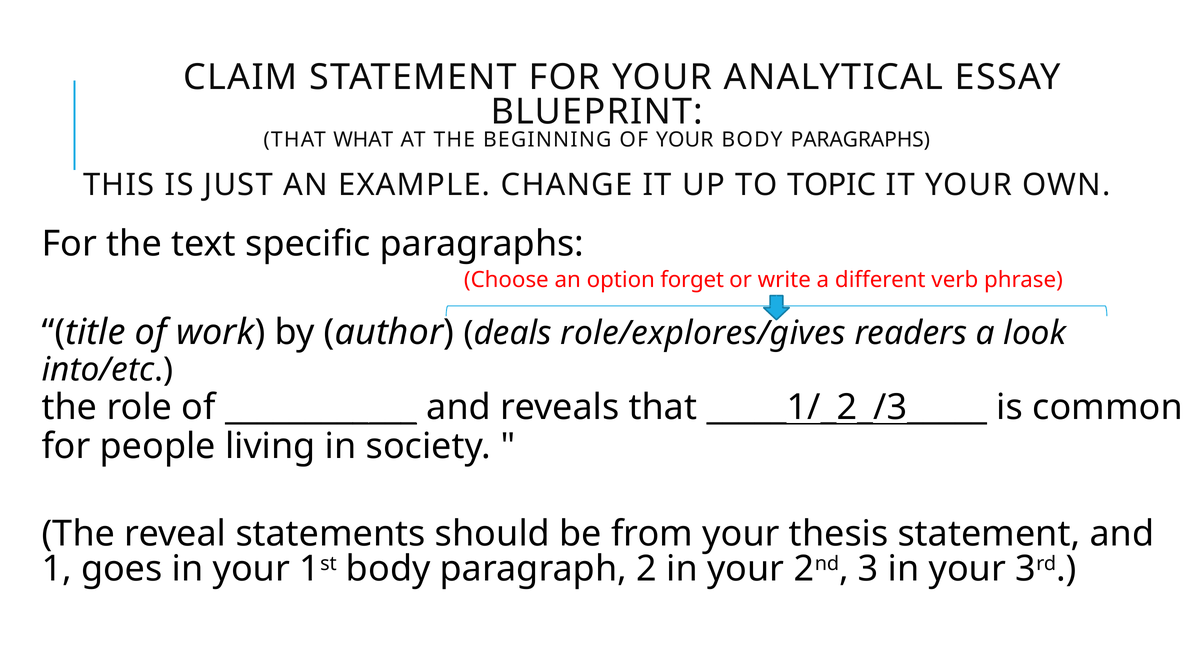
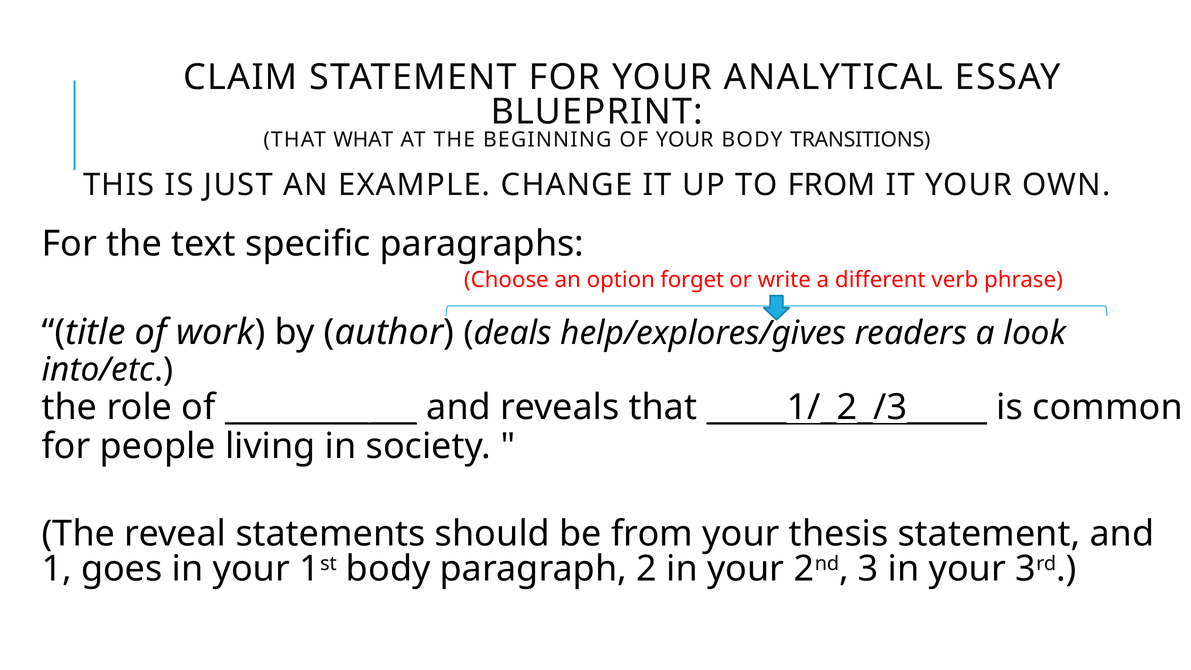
BODY PARAGRAPHS: PARAGRAPHS -> TRANSITIONS (860, 140)
TO TOPIC: TOPIC -> FROM (832, 185)
role/explores/gives: role/explores/gives -> help/explores/gives (703, 333)
